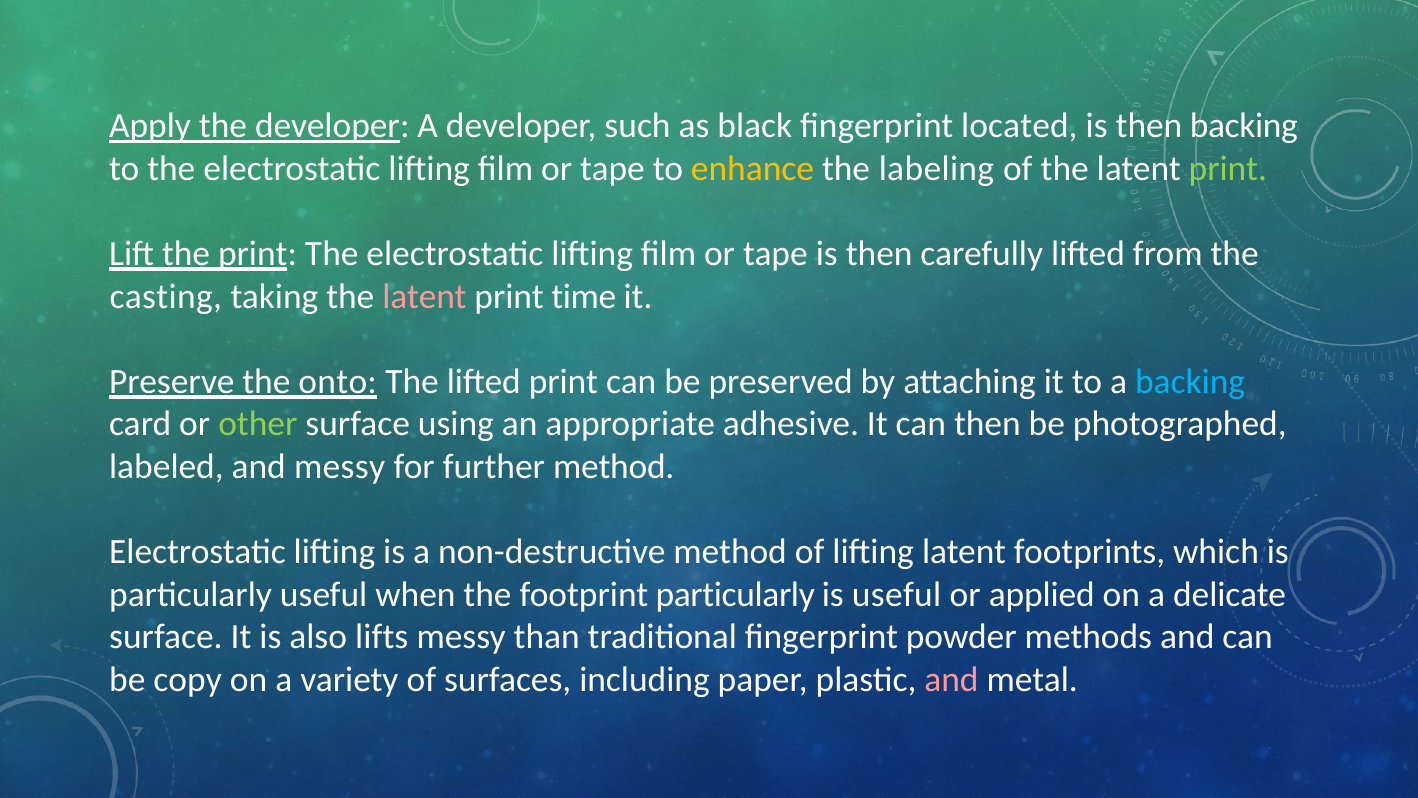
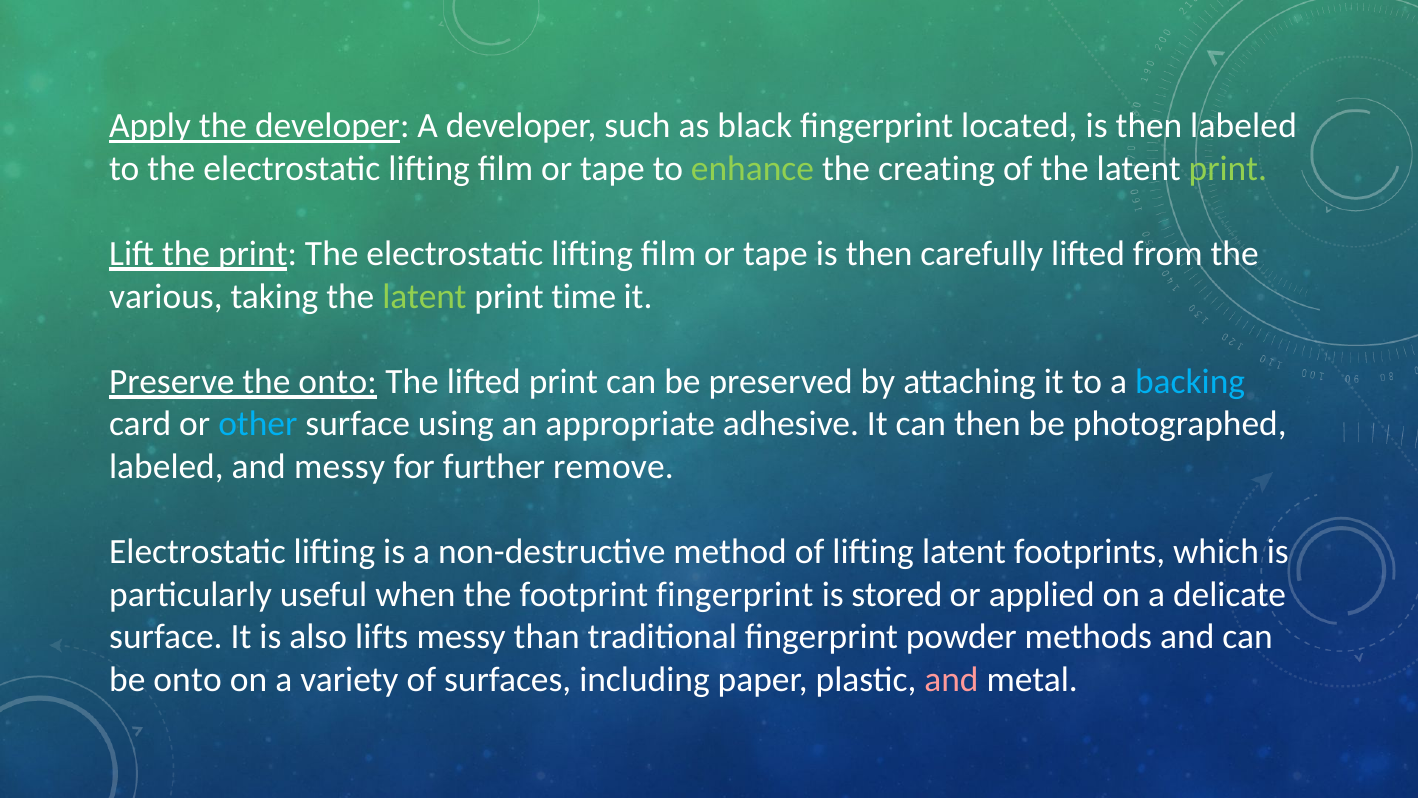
then backing: backing -> labeled (1244, 126)
enhance colour: yellow -> light green (753, 169)
labeling: labeling -> creating (937, 169)
casting: casting -> various (166, 296)
latent colour: pink -> light green (424, 296)
other colour: light green -> light blue (258, 424)
further method: method -> remove (614, 466)
footprint particularly: particularly -> fingerprint (735, 594)
is useful: useful -> stored (897, 594)
be copy: copy -> onto (188, 679)
